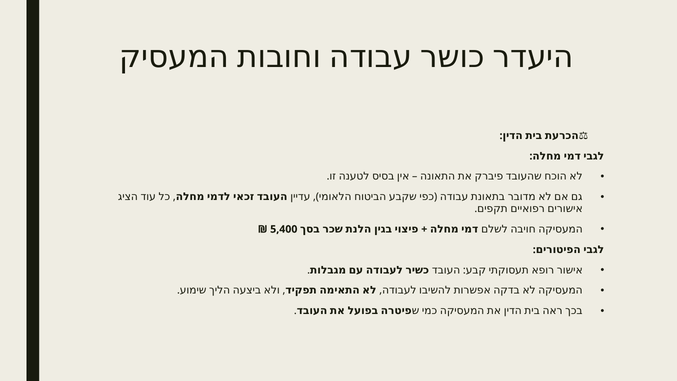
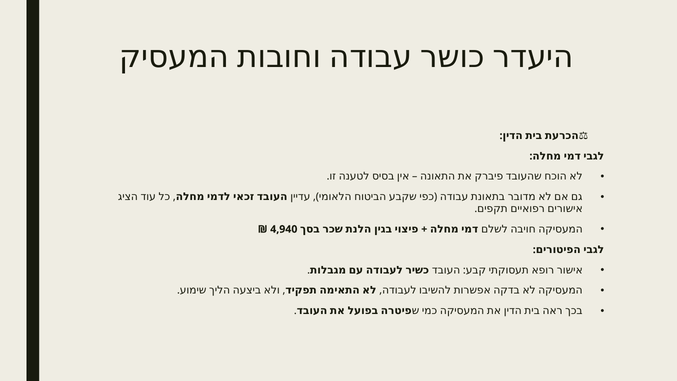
5,400: 5,400 -> 4,940 (284, 229)
